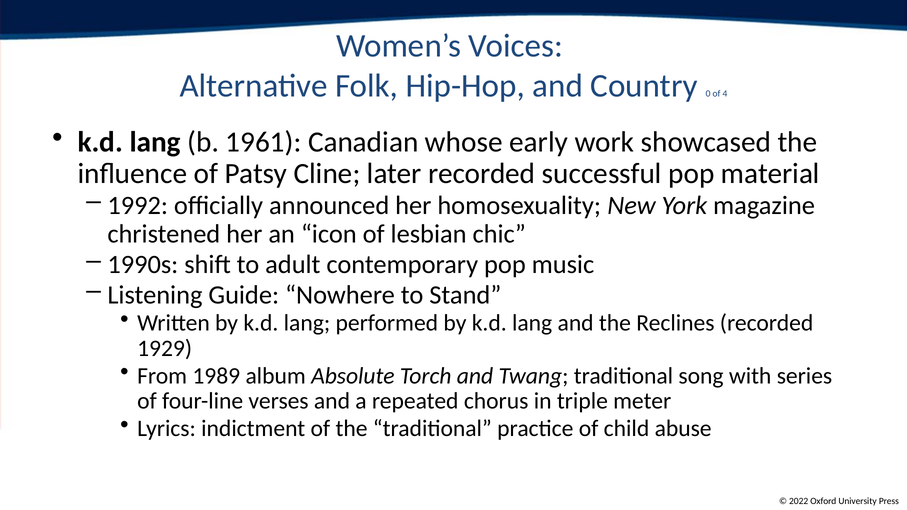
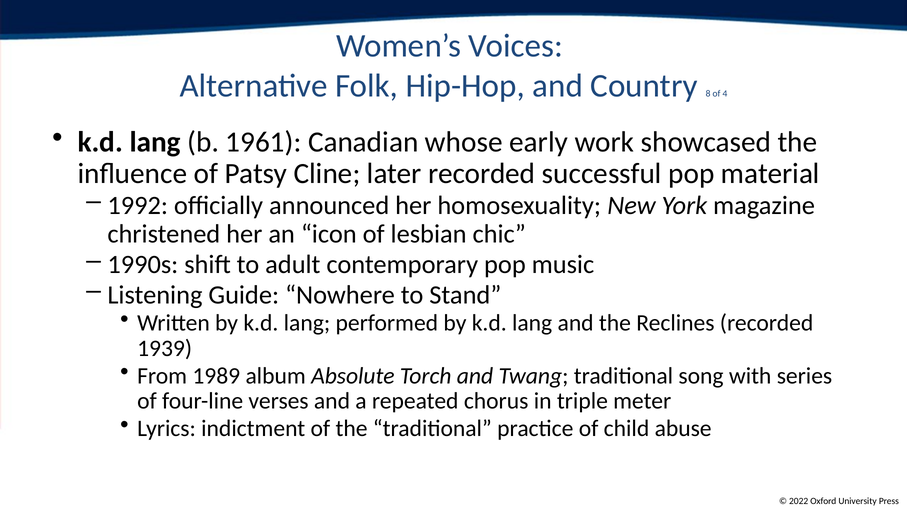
0: 0 -> 8 (708, 93)
1929: 1929 -> 1939 (165, 349)
